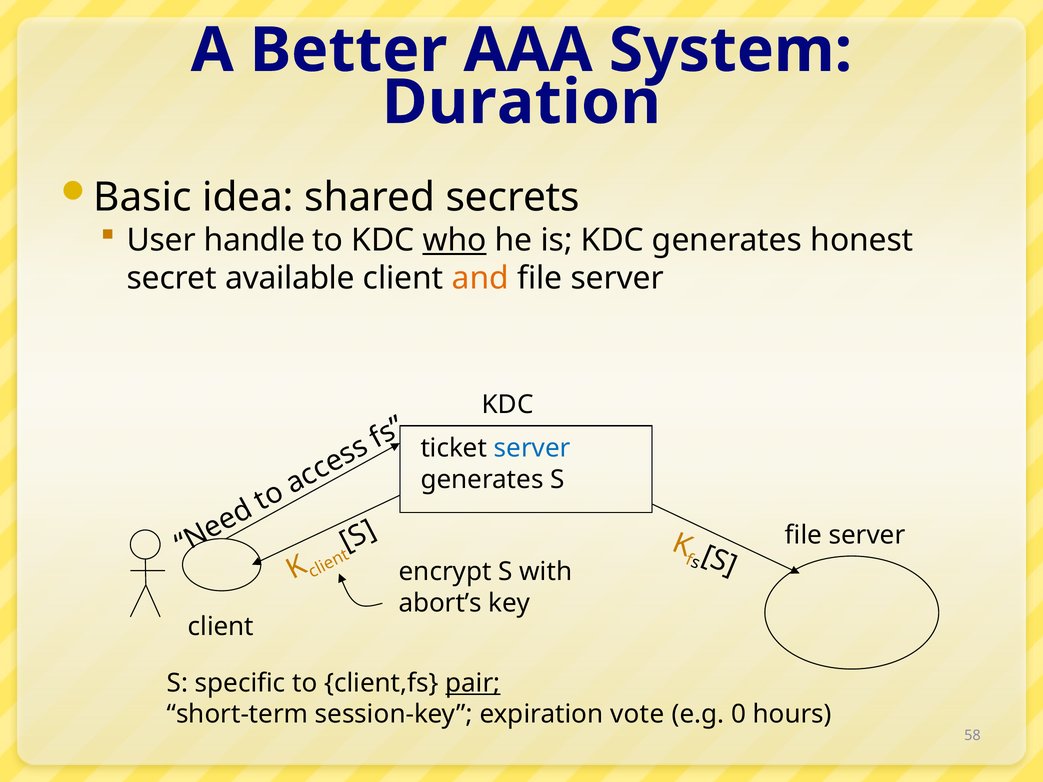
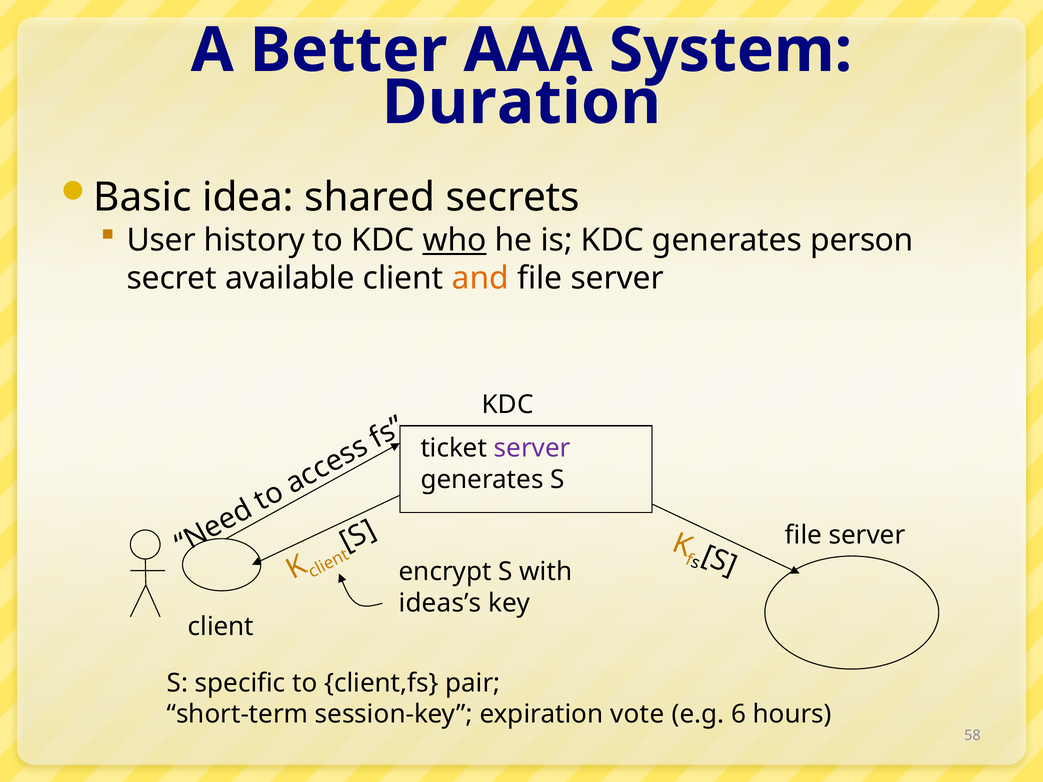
handle: handle -> history (254, 240)
honest: honest -> person (862, 240)
server colour: blue -> purple (532, 448)
abort’s: abort’s -> ideas’s (440, 603)
pair underline: present -> none (473, 683)
0: 0 -> 6 (739, 714)
